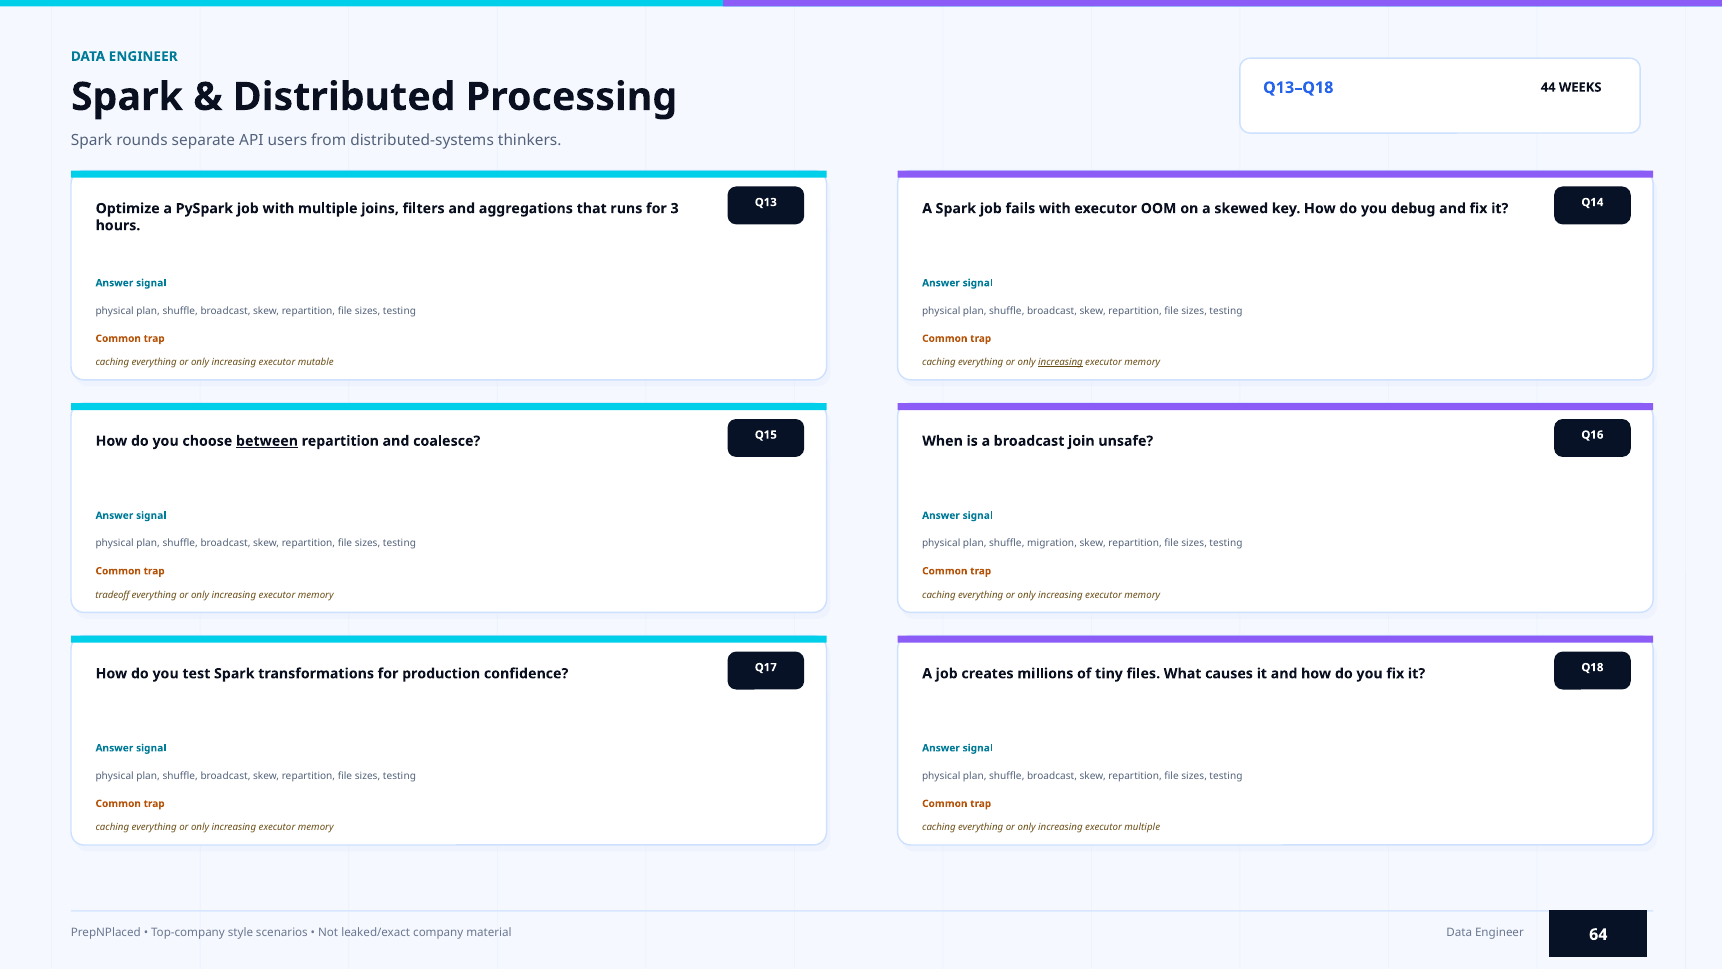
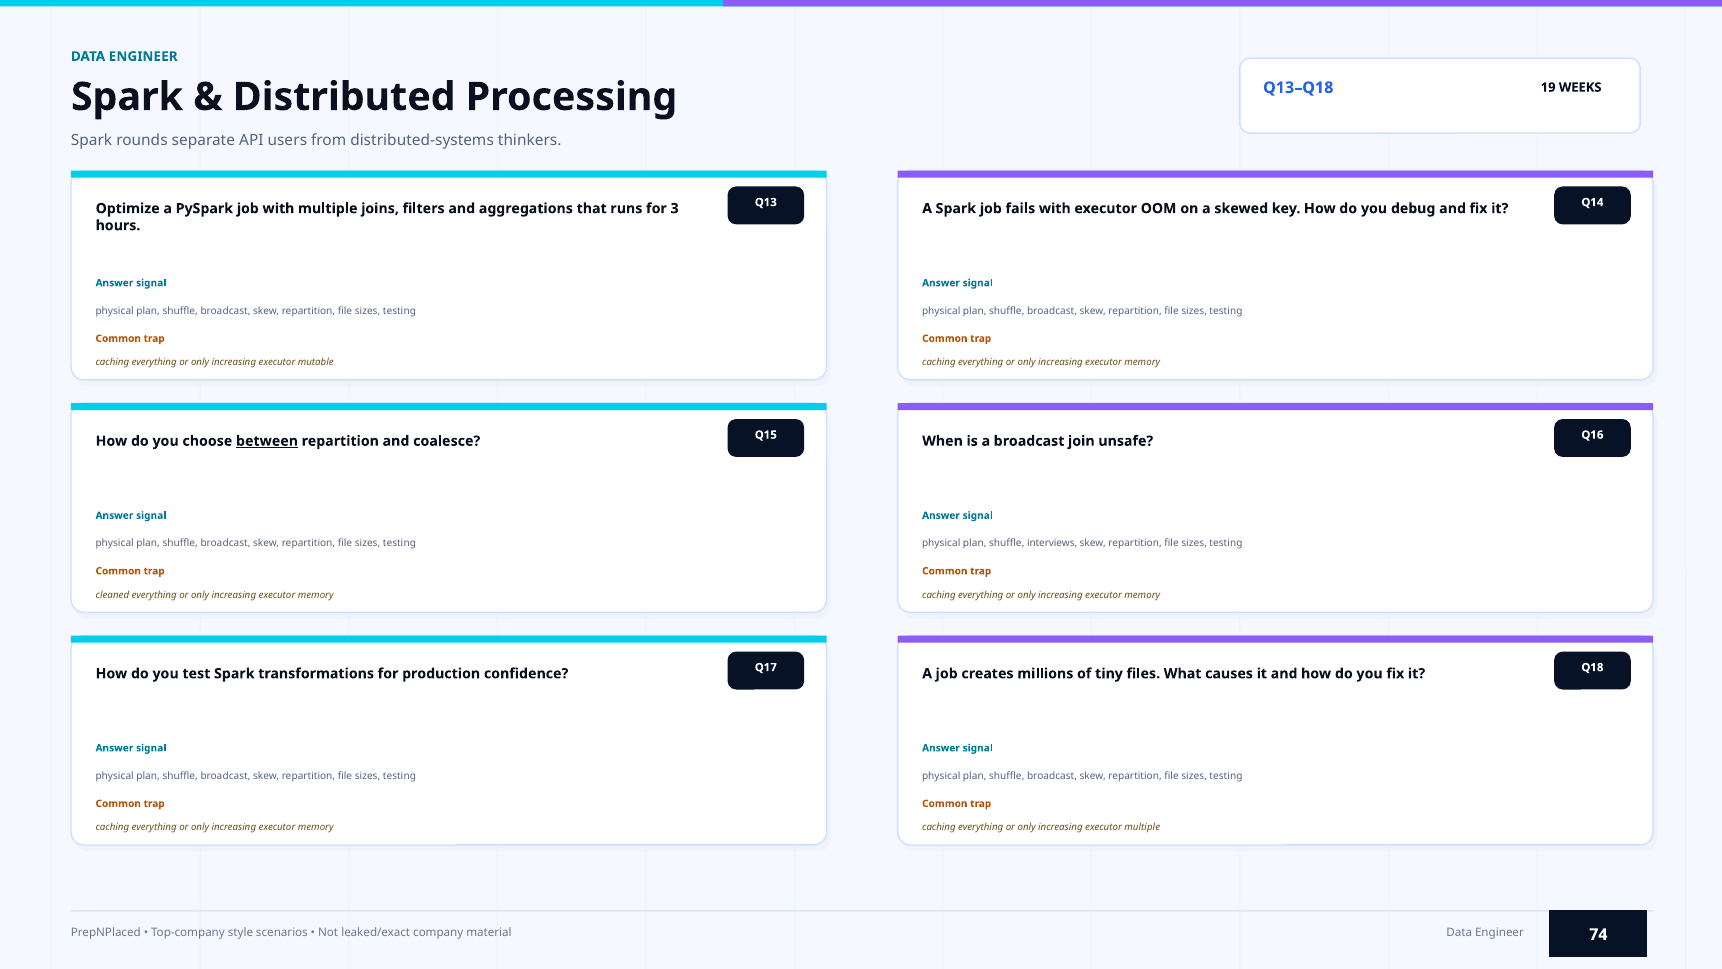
44: 44 -> 19 (1548, 87)
increasing underline: present -> none (1060, 362)
migration: migration -> interviews (1052, 543)
tradeoff: tradeoff -> cleaned (112, 595)
64: 64 -> 74 (1598, 934)
